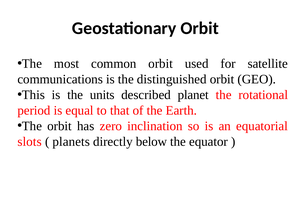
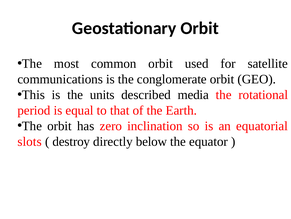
distinguished: distinguished -> conglomerate (172, 79)
planet: planet -> media (193, 94)
planets: planets -> destroy (71, 141)
